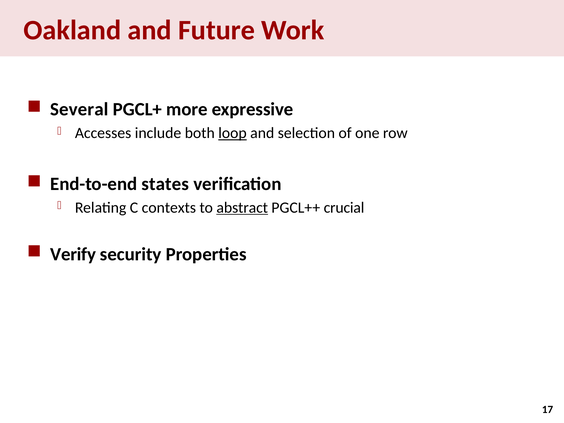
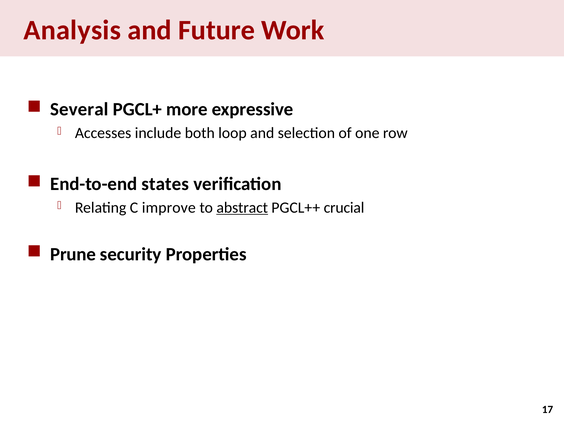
Oakland: Oakland -> Analysis (72, 30)
loop underline: present -> none (232, 133)
contexts: contexts -> improve (169, 208)
Verify: Verify -> Prune (73, 254)
